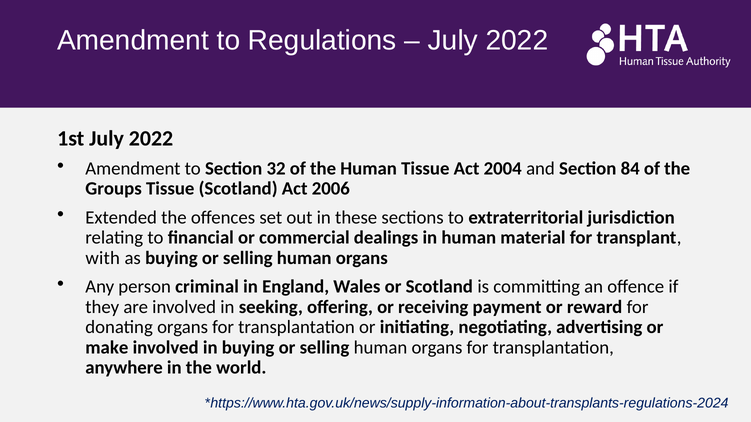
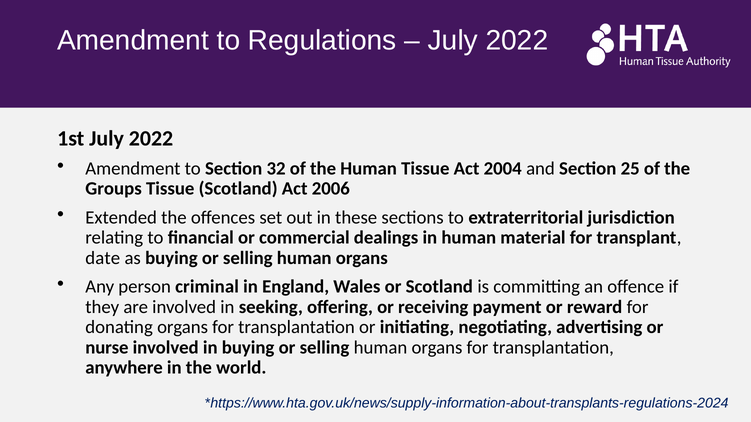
84: 84 -> 25 (630, 169)
with: with -> date (103, 258)
make: make -> nurse (107, 348)
